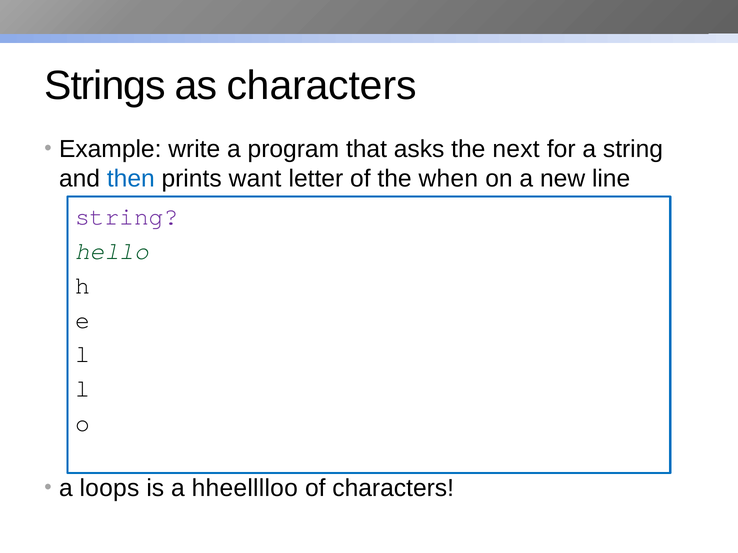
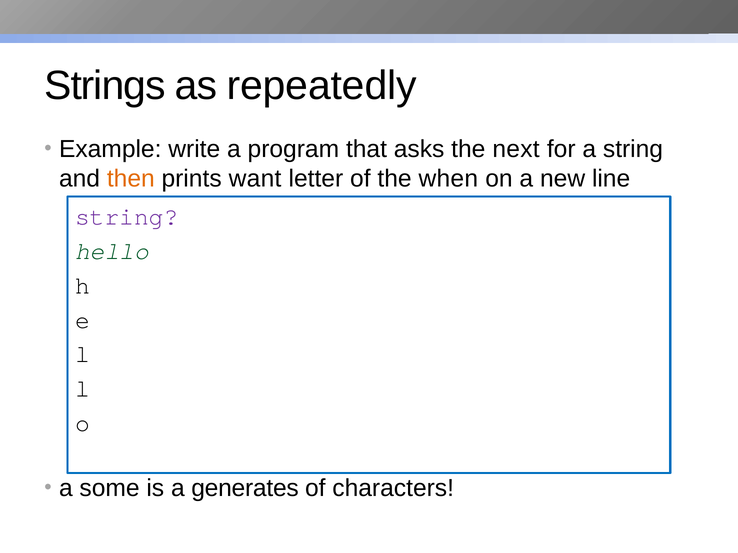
as characters: characters -> repeatedly (322, 86)
then colour: blue -> orange (131, 179)
loops: loops -> some (110, 489)
hheelllloo: hheelllloo -> generates (245, 489)
